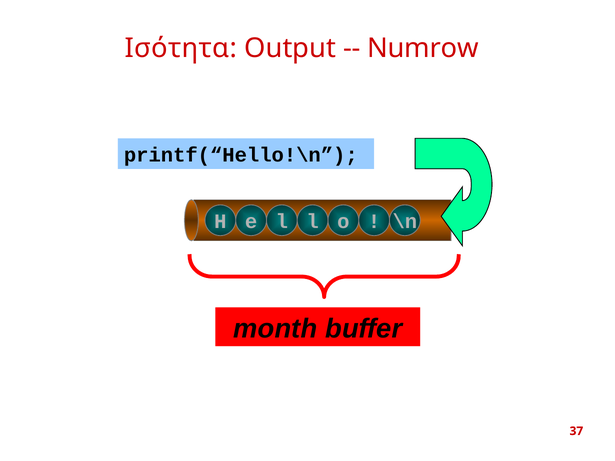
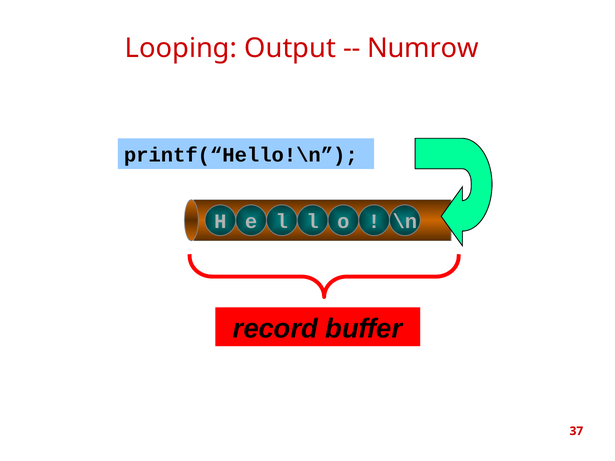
Ισότητα: Ισότητα -> Looping (181, 48)
month: month -> record (275, 329)
